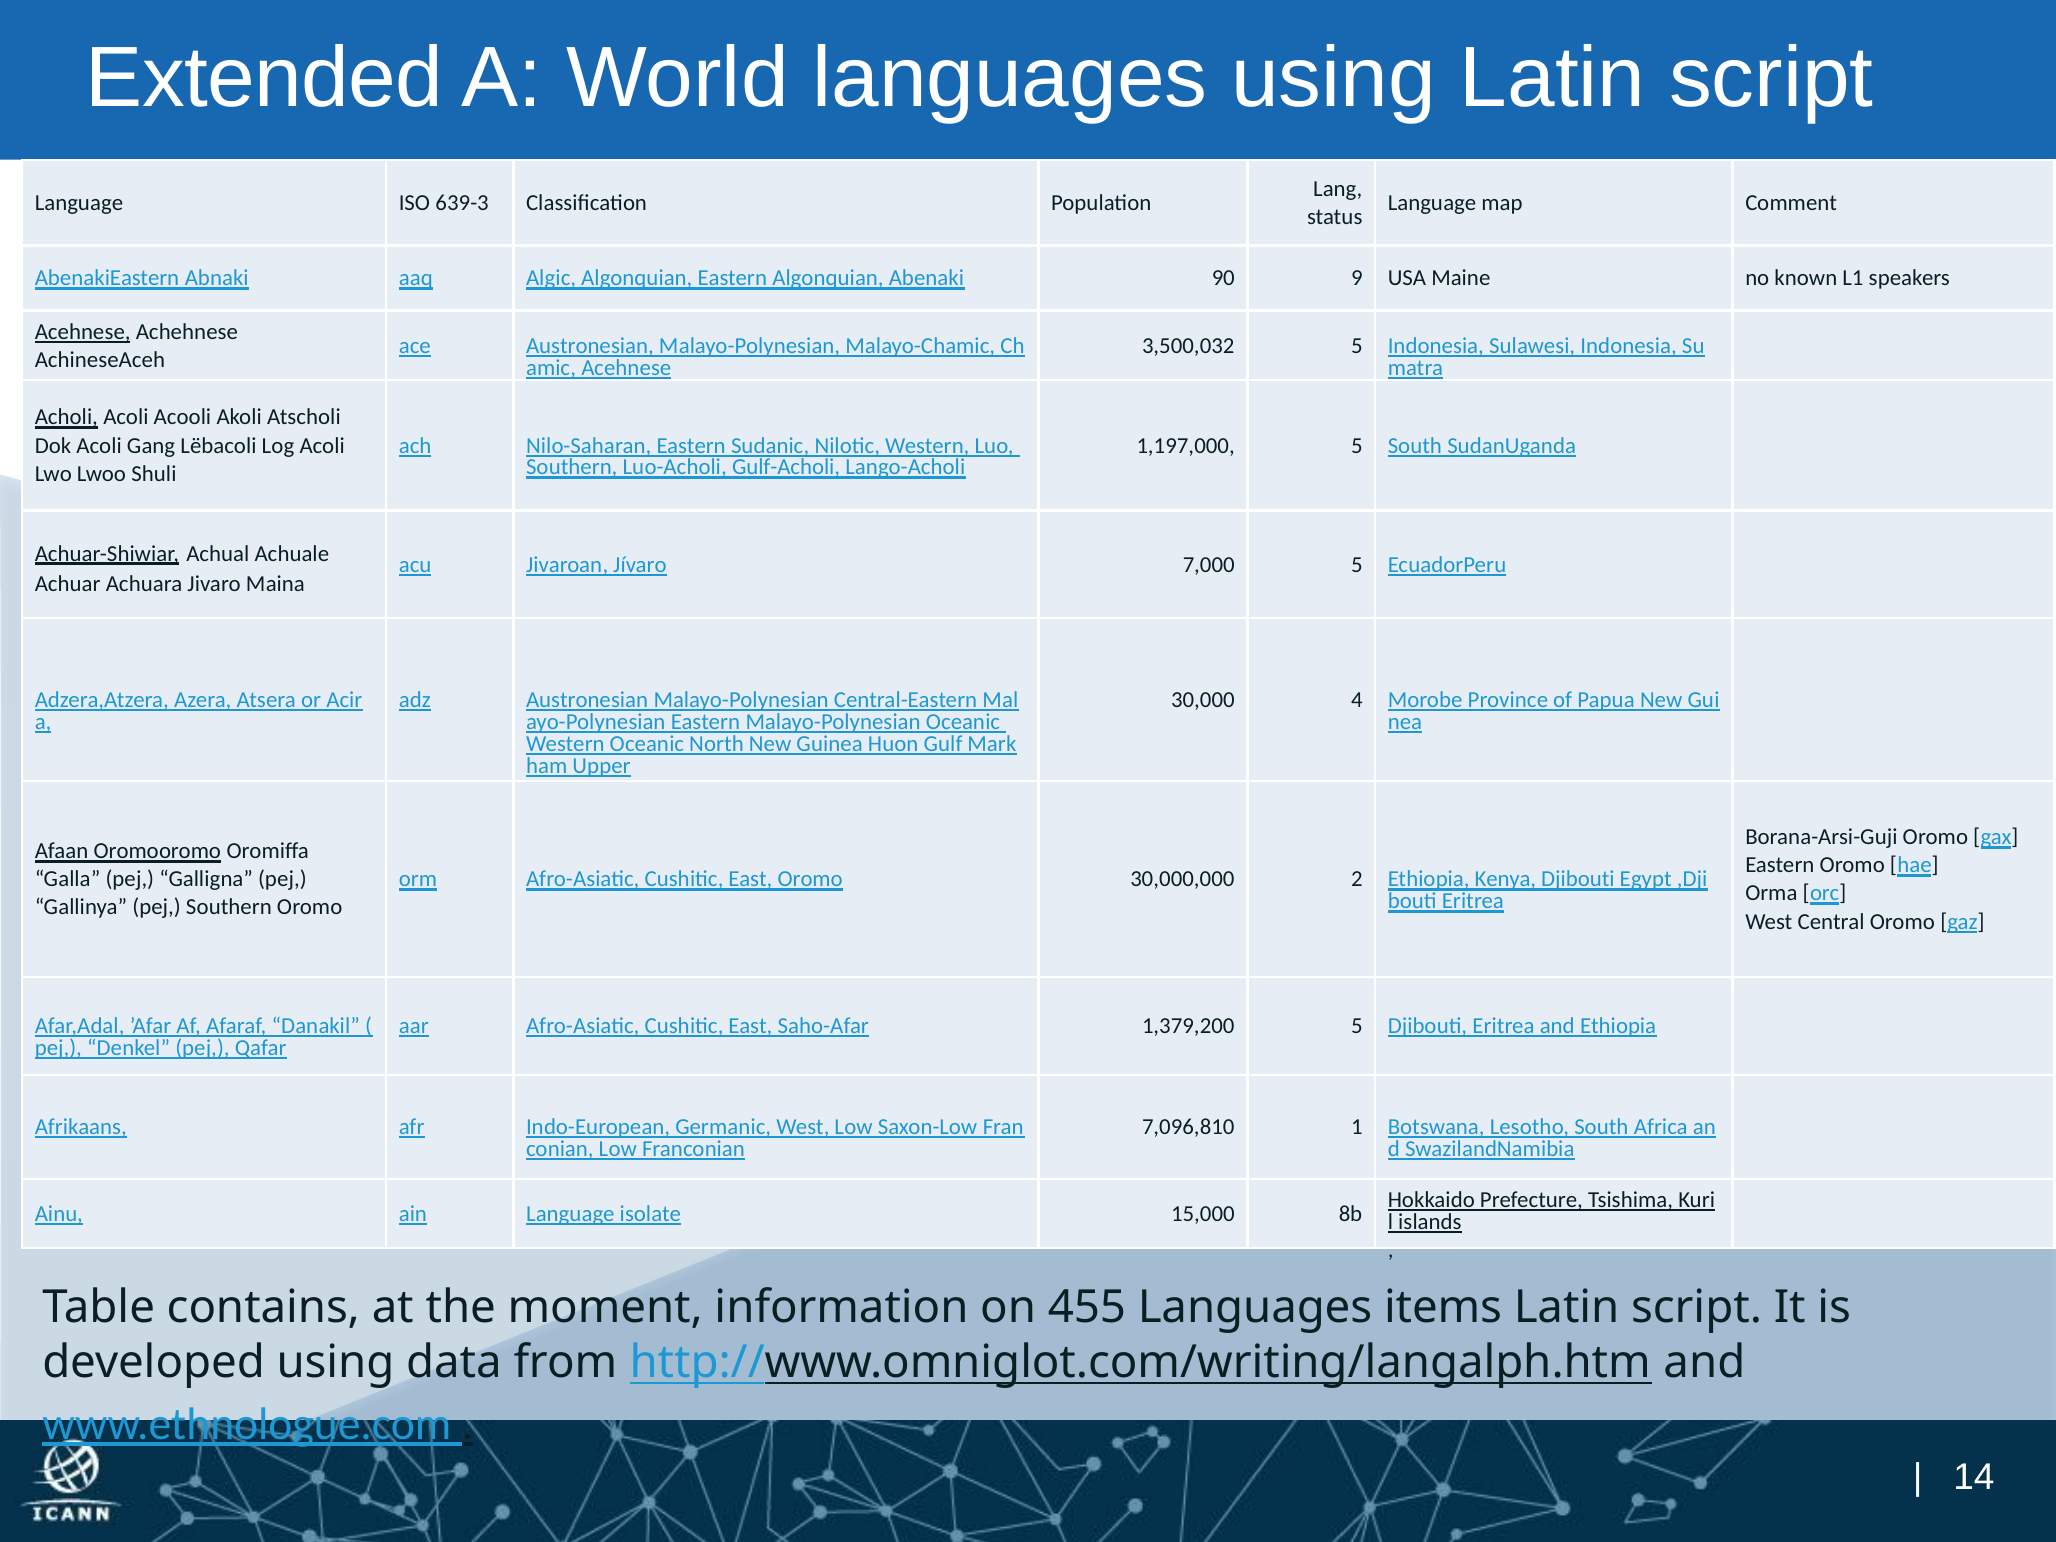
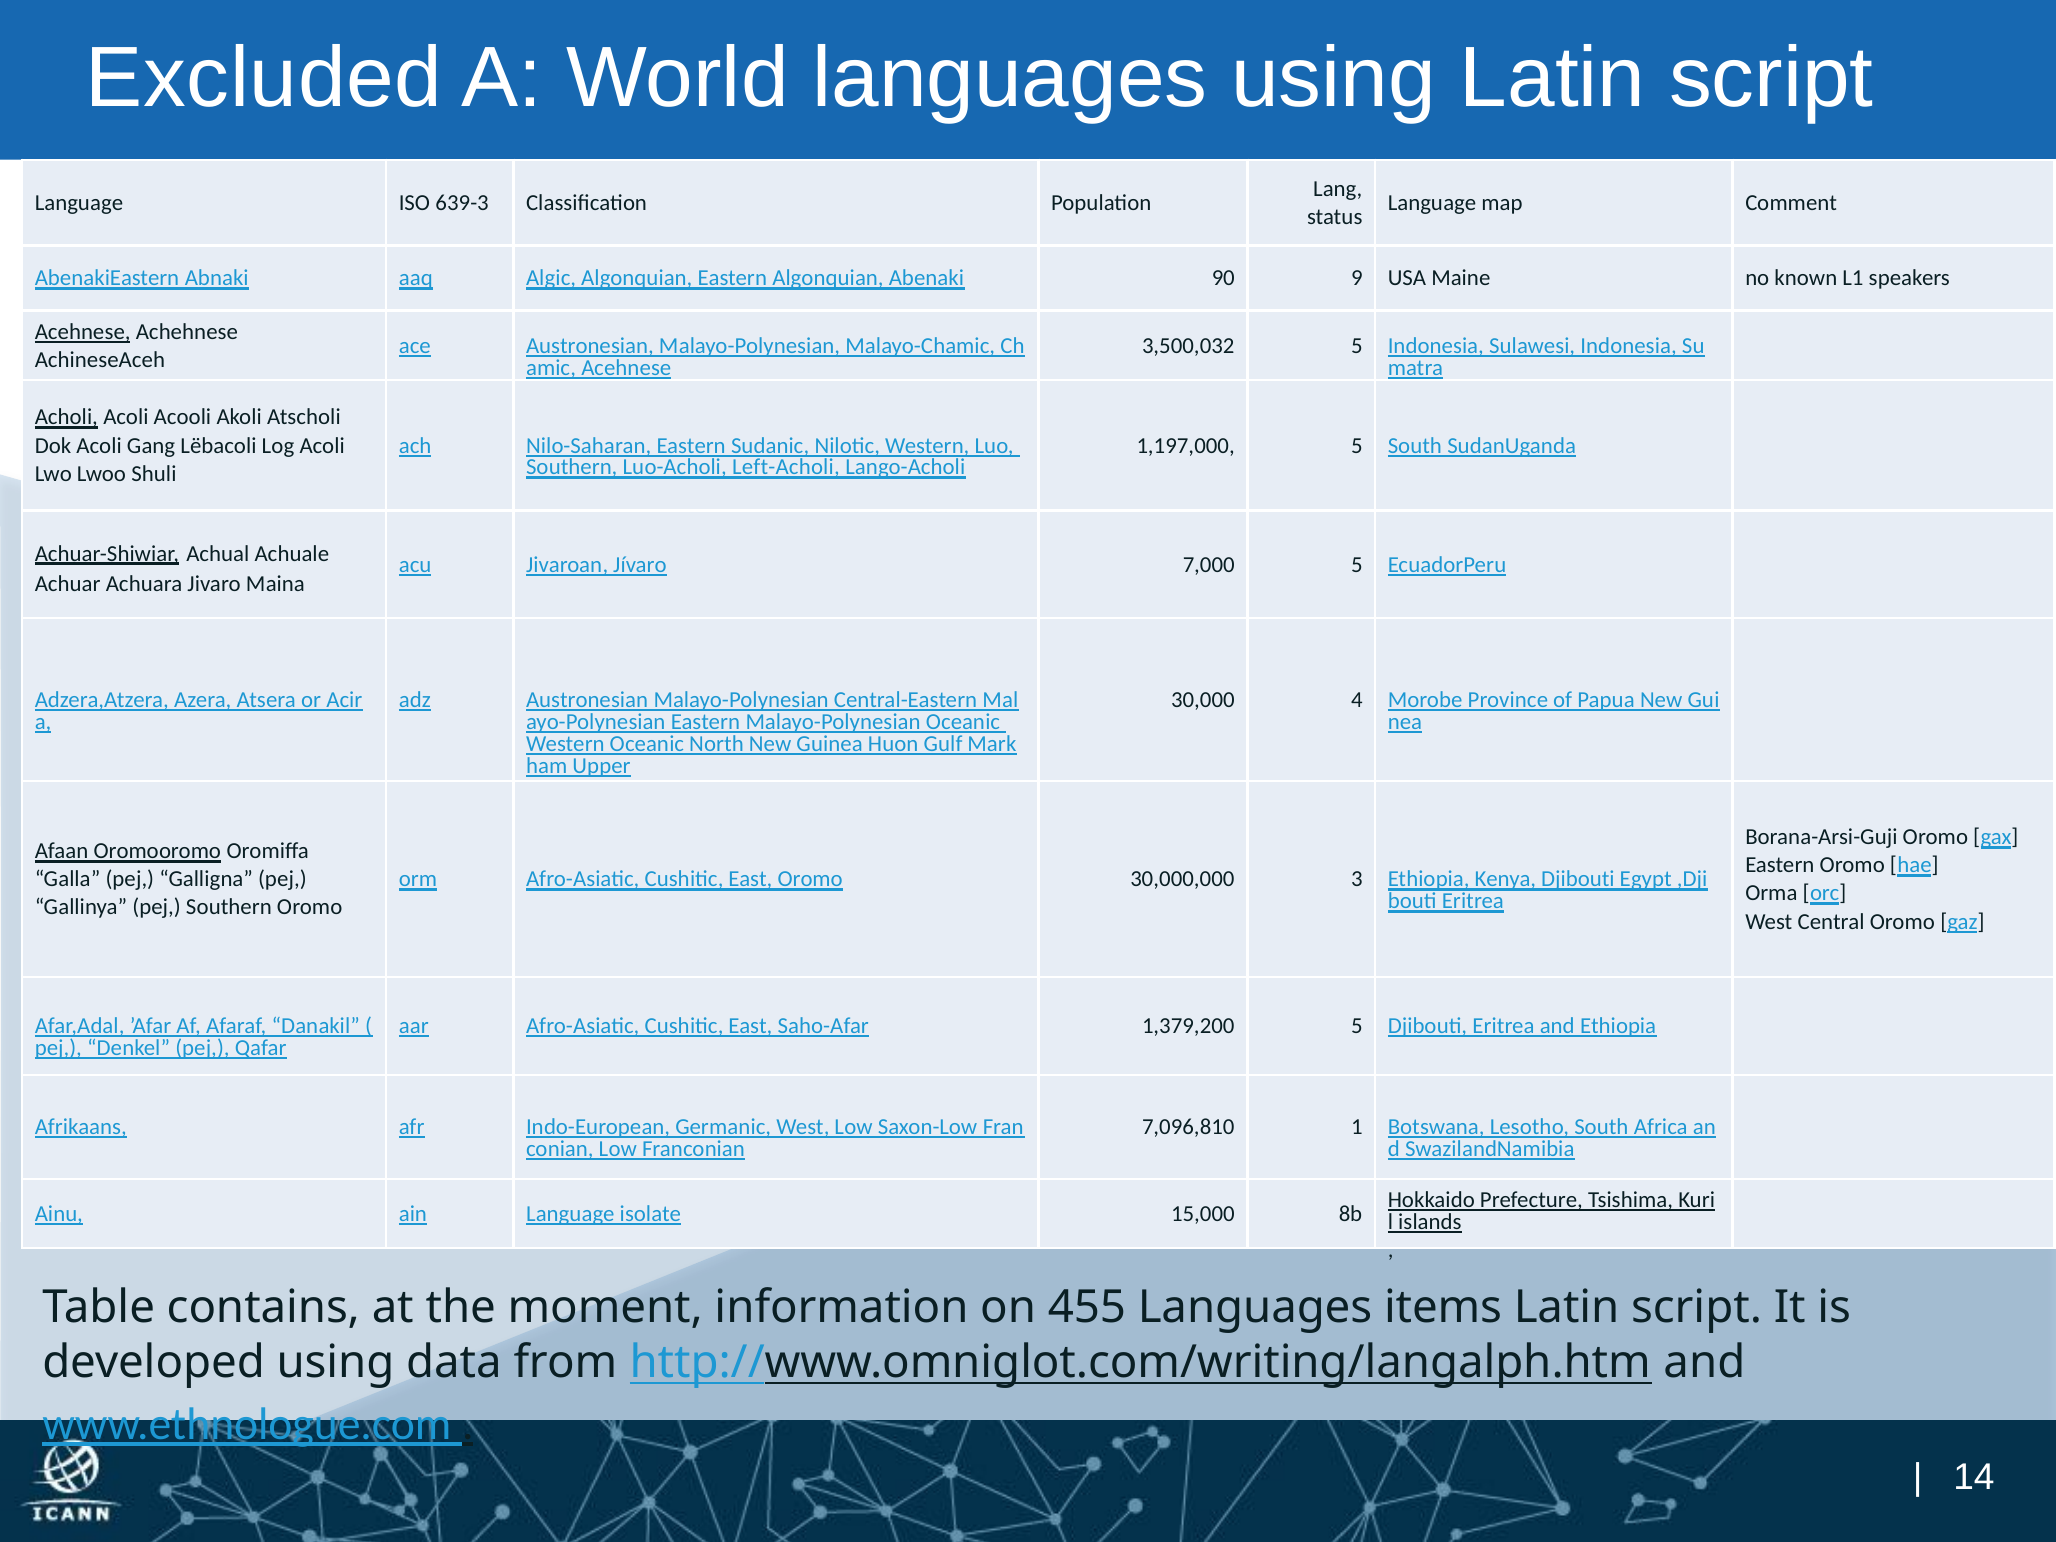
Extended: Extended -> Excluded (264, 78)
Gulf-Acholi: Gulf-Acholi -> Left-Acholi (786, 467)
2: 2 -> 3 (1357, 879)
